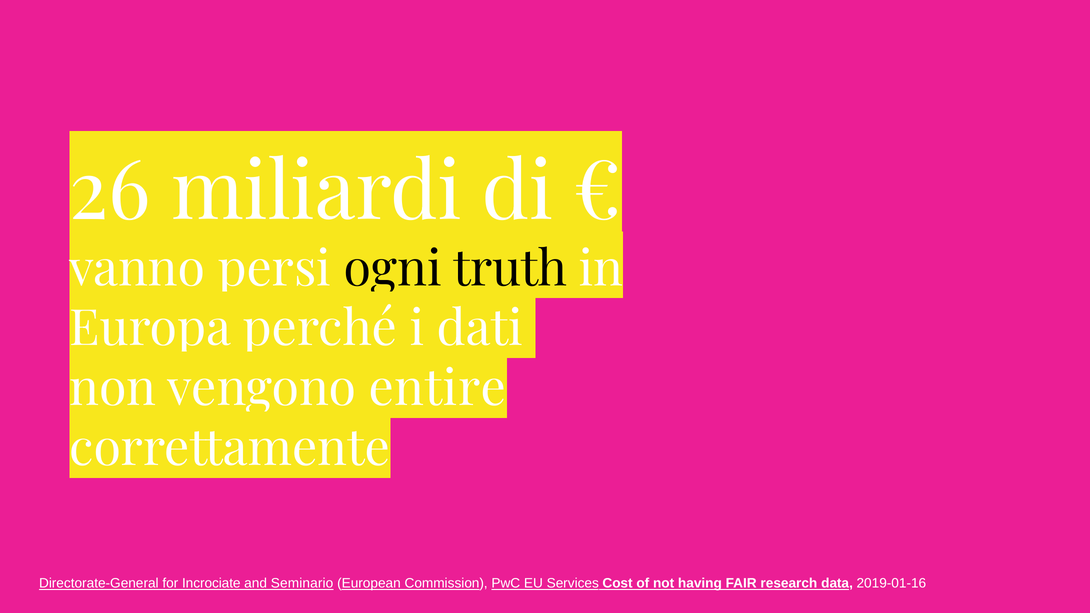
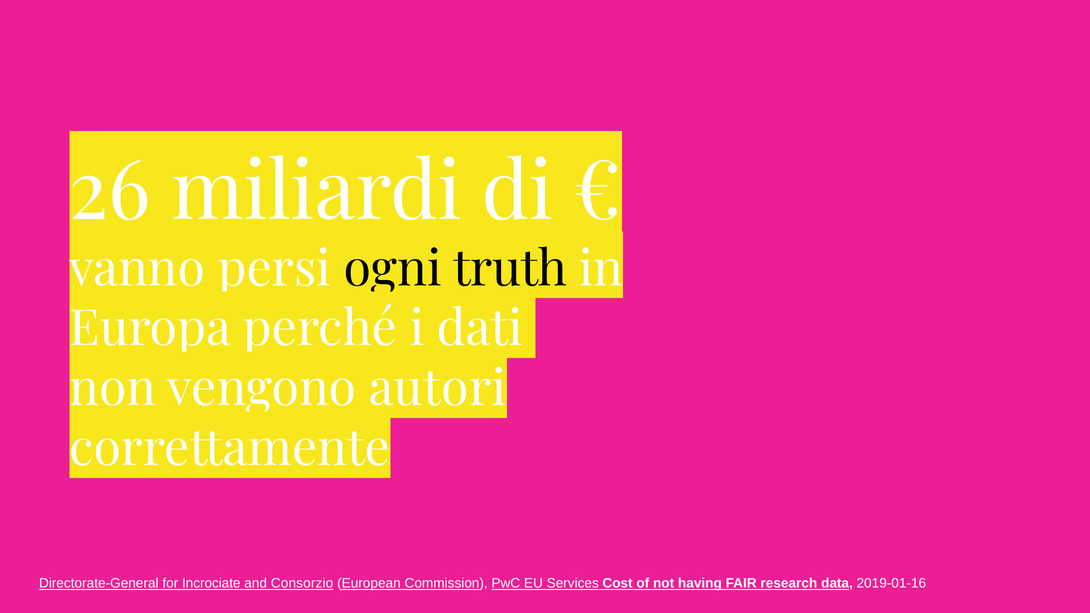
entire: entire -> autori (437, 389)
Seminario: Seminario -> Consorzio (302, 584)
